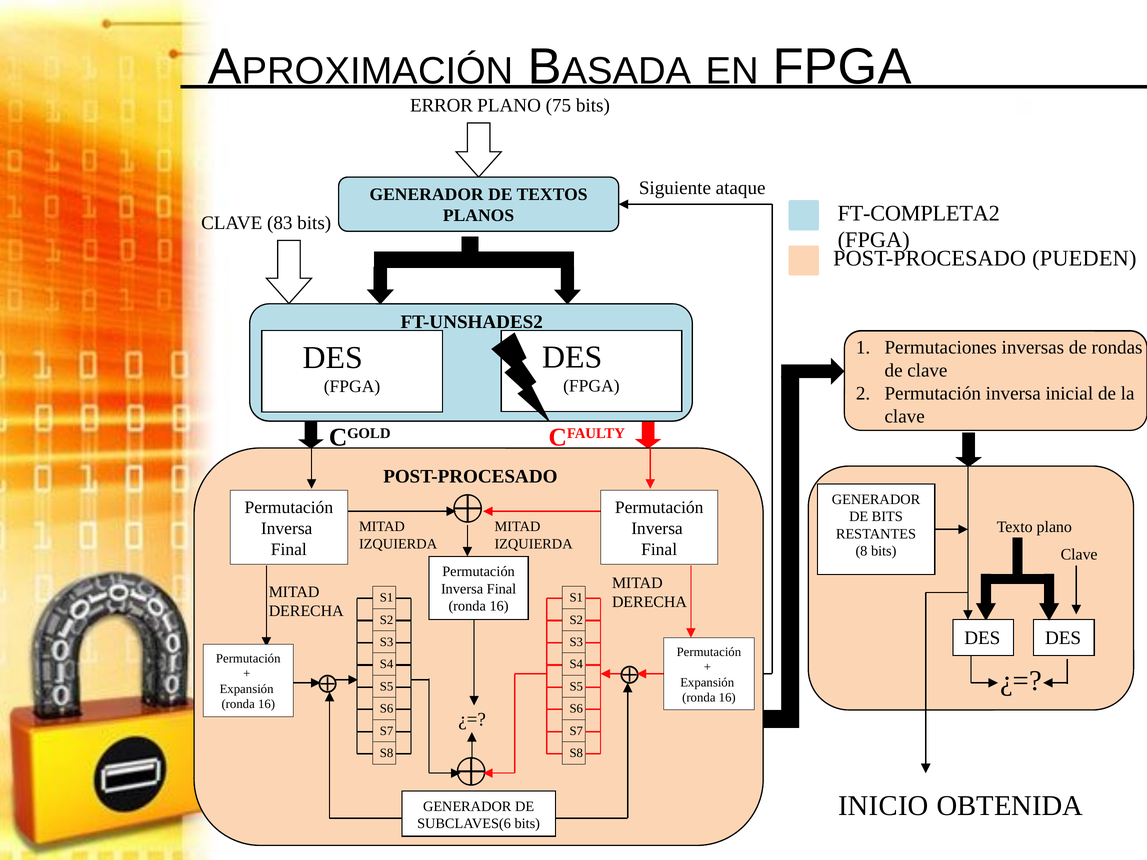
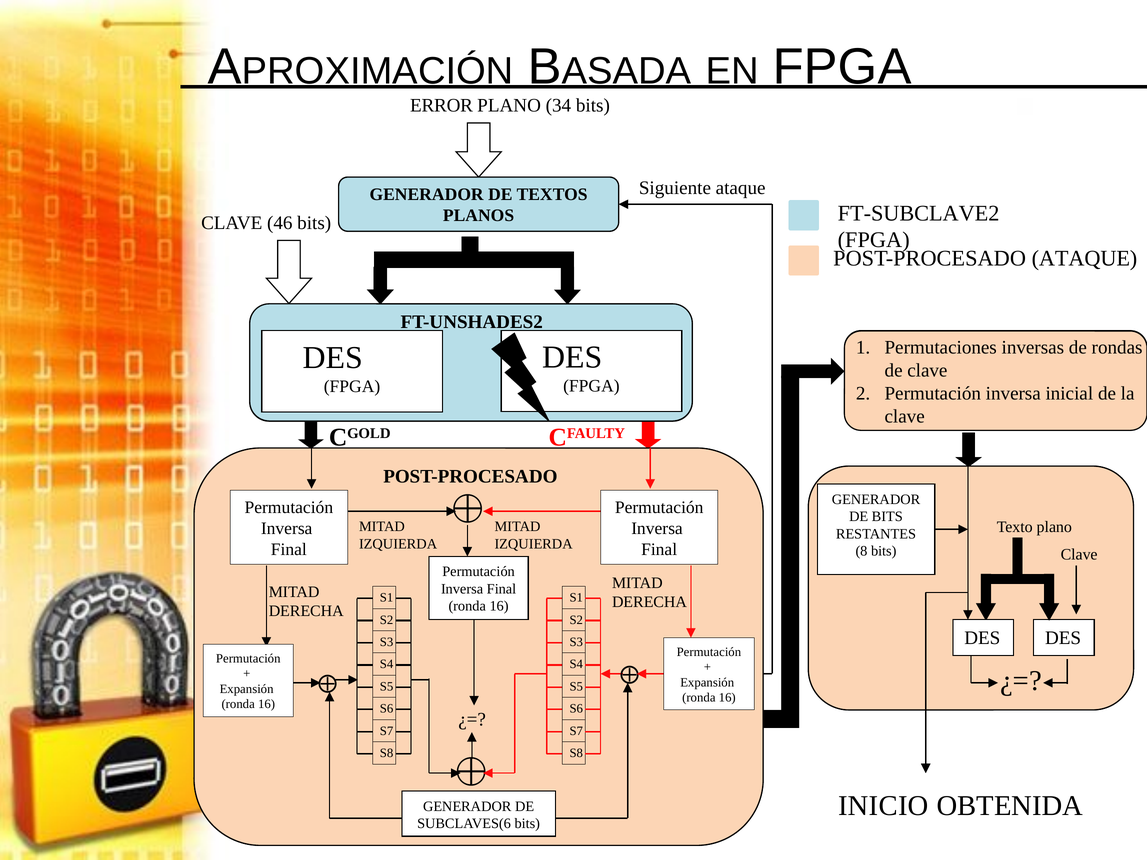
75: 75 -> 34 (558, 105)
FT-COMPLETA2: FT-COMPLETA2 -> FT-SUBCLAVE2 (919, 213)
83: 83 -> 46 (280, 223)
POST-PROCESADO PUEDEN: PUEDEN -> ATAQUE (1084, 259)
